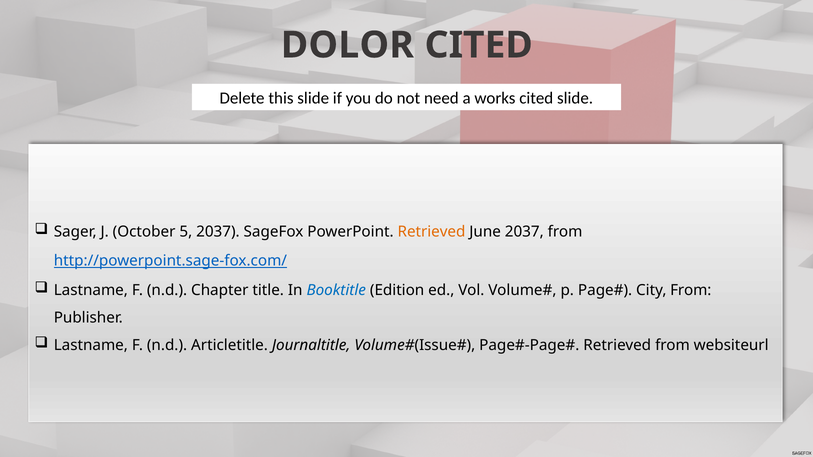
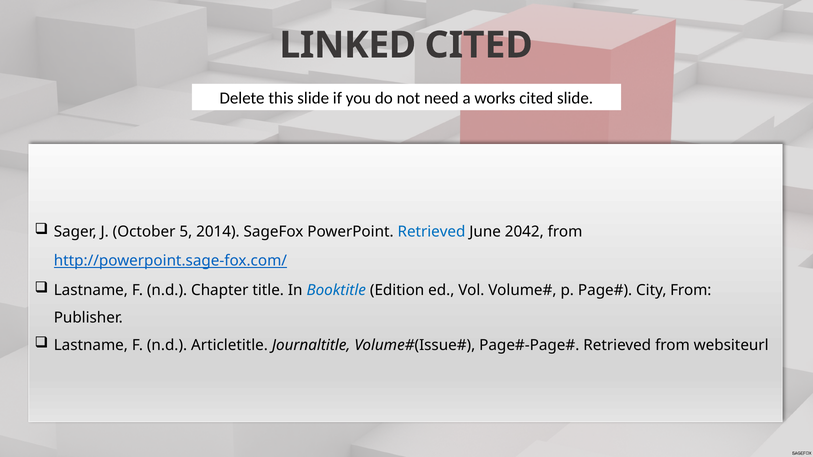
DOLOR: DOLOR -> LINKED (348, 45)
5 2037: 2037 -> 2014 (218, 232)
Retrieved colour: orange -> blue (432, 232)
June 2037: 2037 -> 2042 (524, 232)
